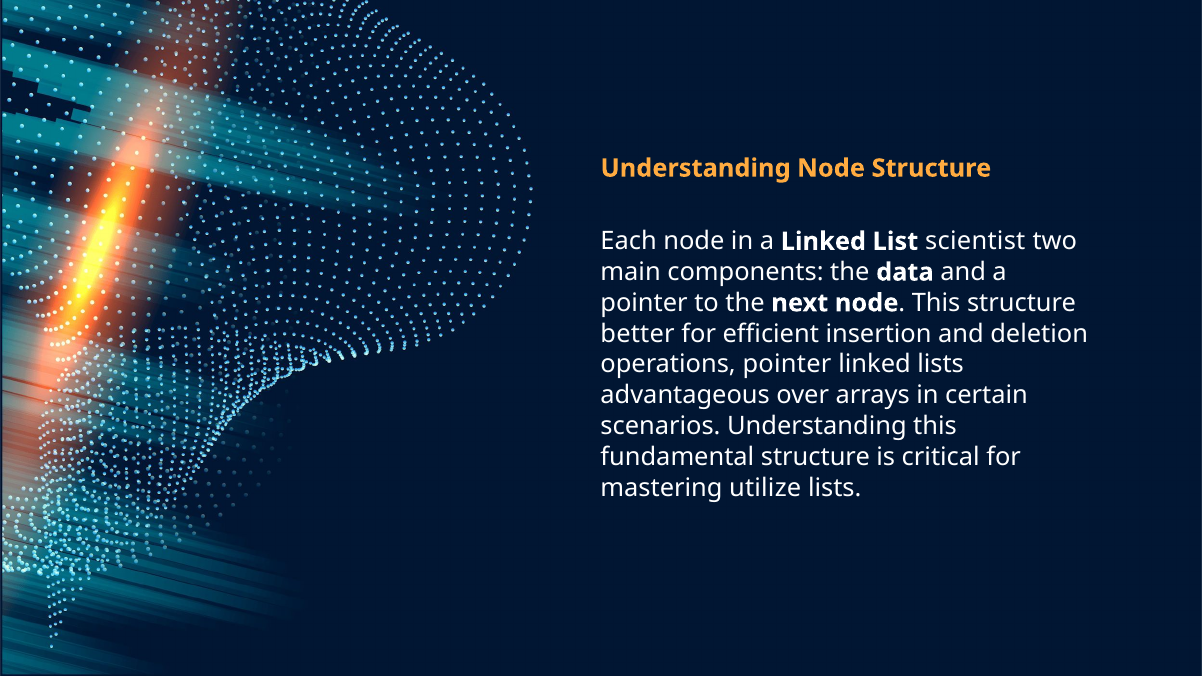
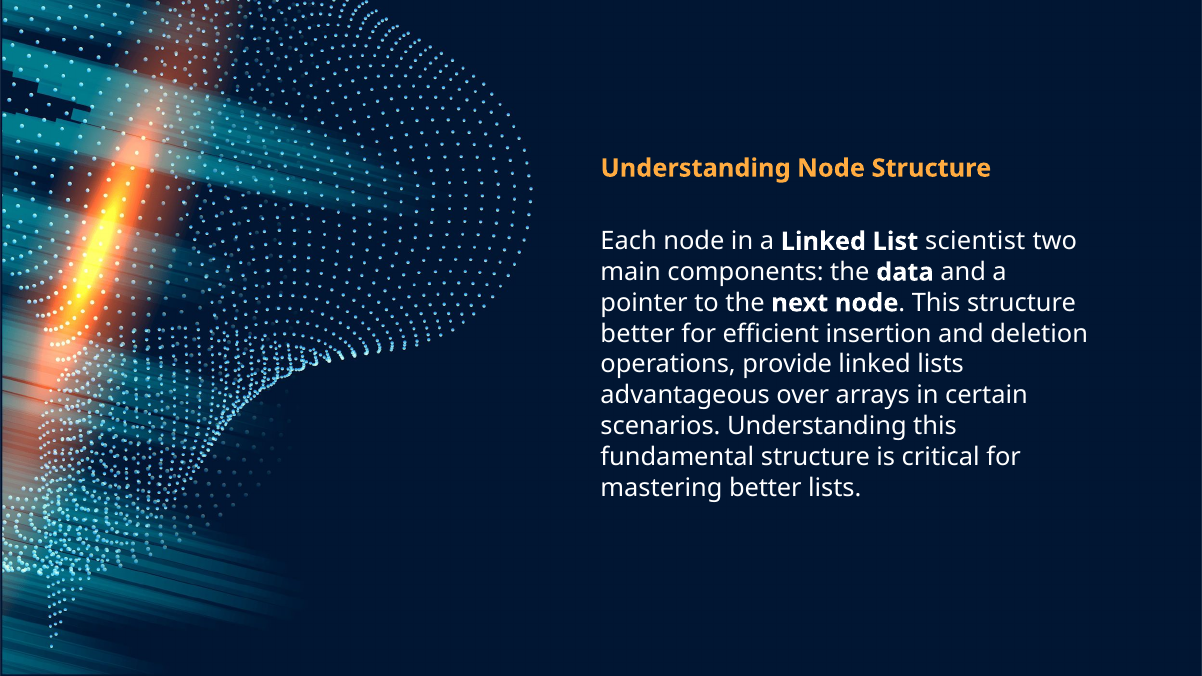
operations pointer: pointer -> provide (787, 365)
mastering utilize: utilize -> better (765, 488)
